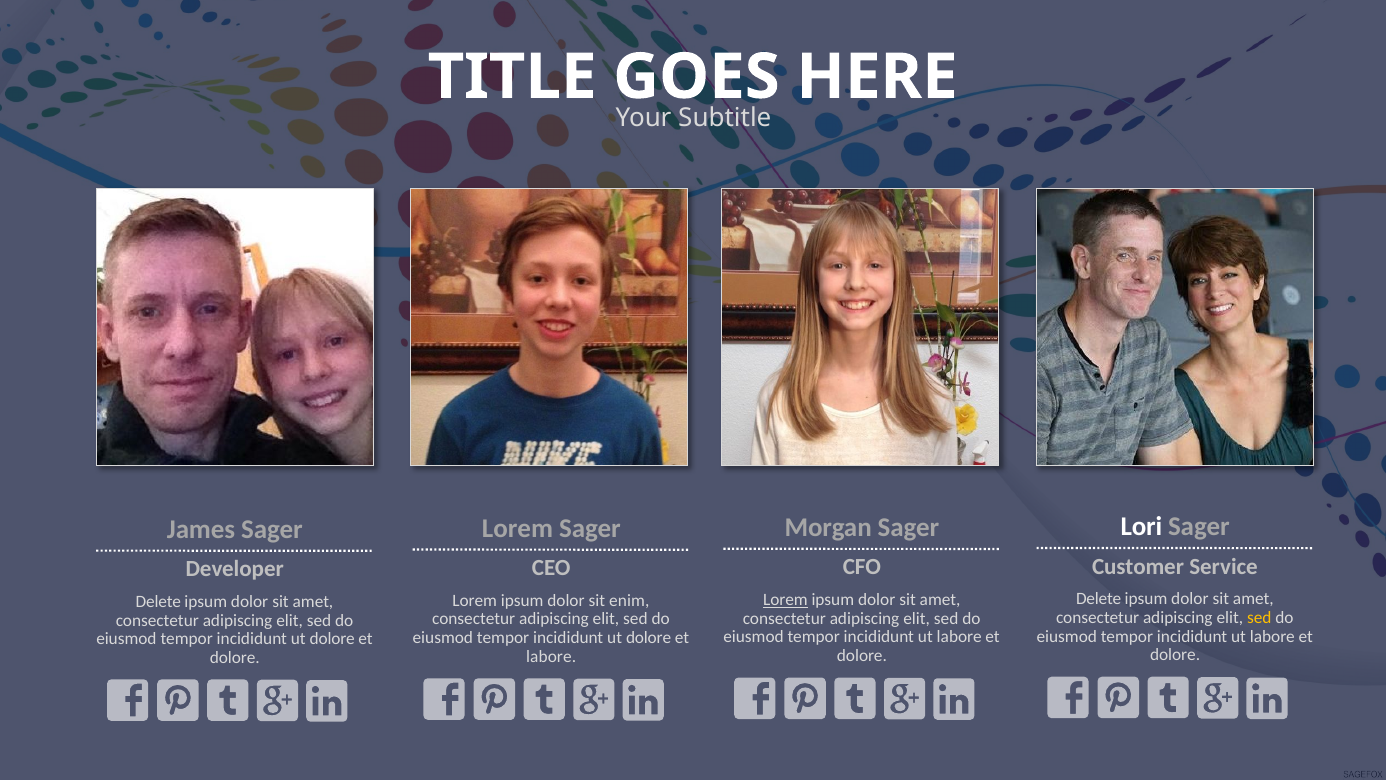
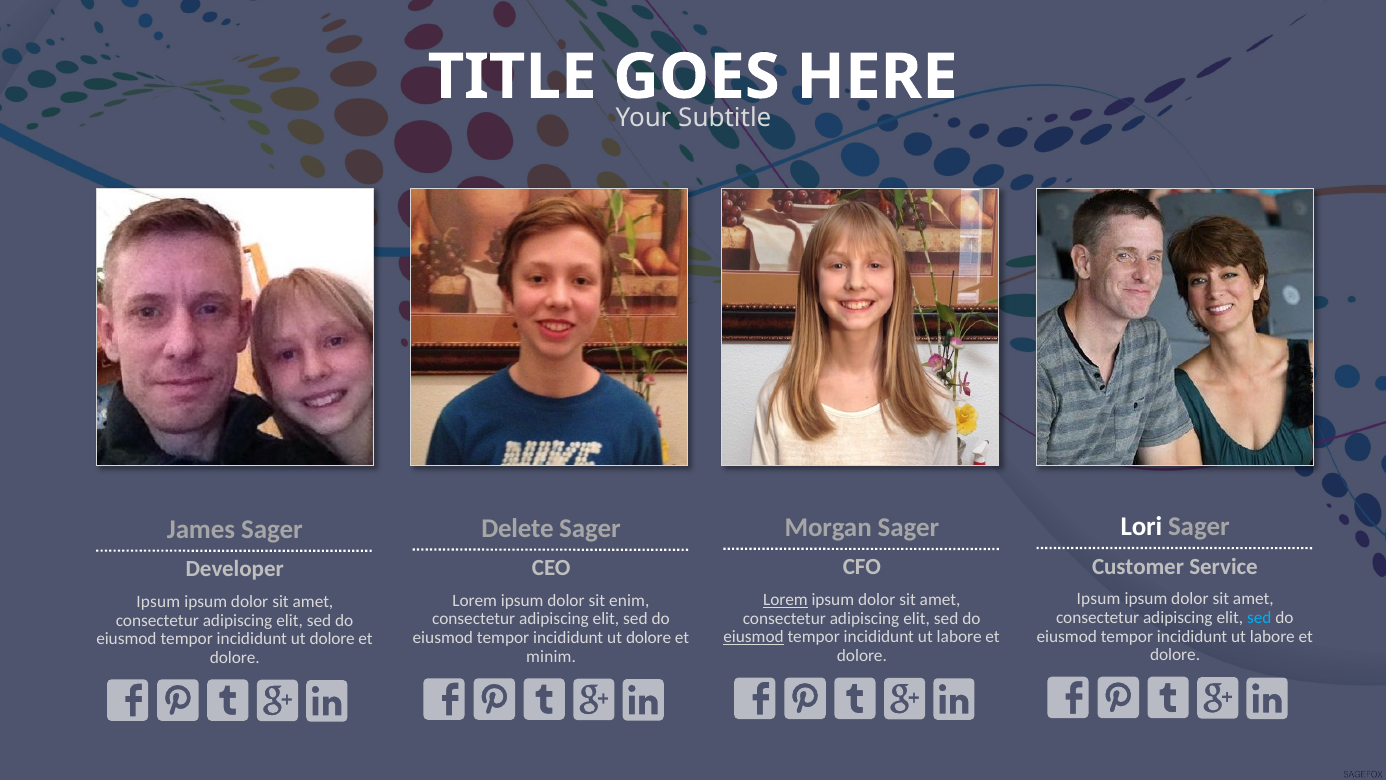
Lorem: Lorem -> Delete (518, 528)
Delete: Delete -> Ipsum (1099, 599)
Delete: Delete -> Ipsum (158, 601)
sed colour: yellow -> light blue (1259, 617)
eiusmod underline: none -> present (754, 637)
labore: labore -> minim (551, 656)
